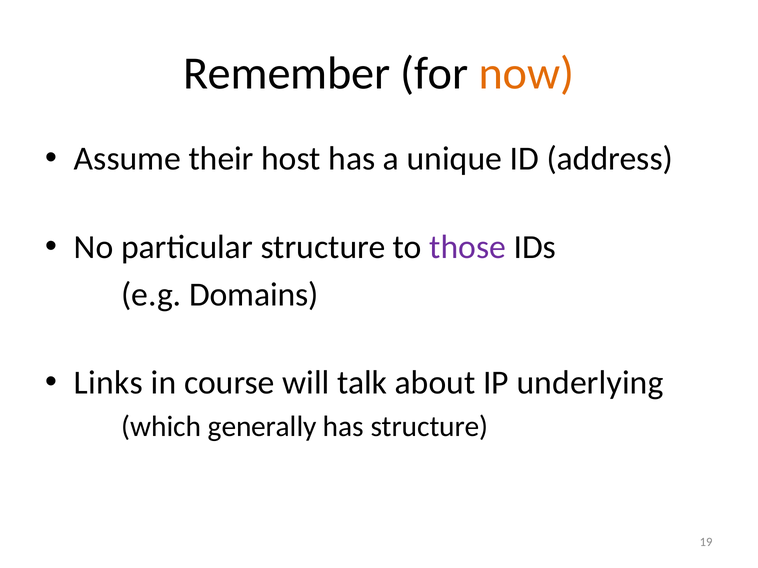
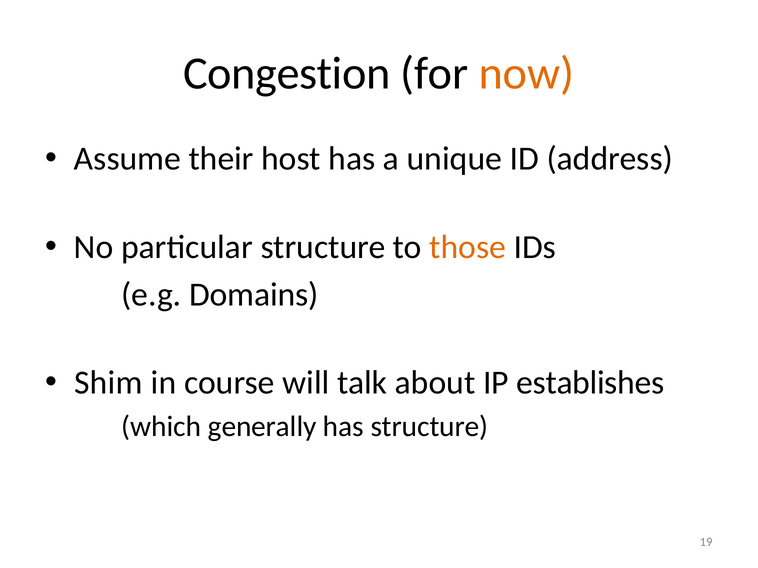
Remember: Remember -> Congestion (287, 73)
those colour: purple -> orange (468, 247)
Links: Links -> Shim (108, 383)
underlying: underlying -> establishes (590, 383)
